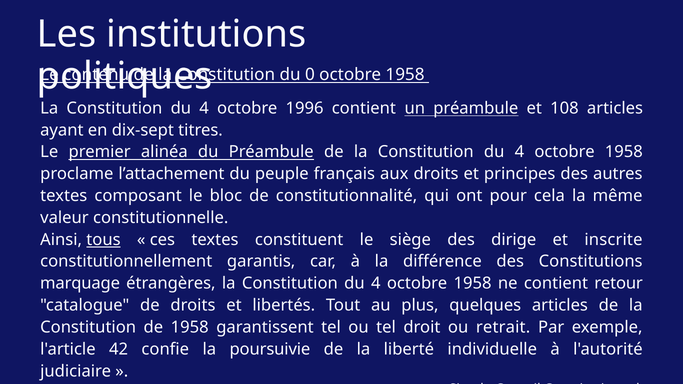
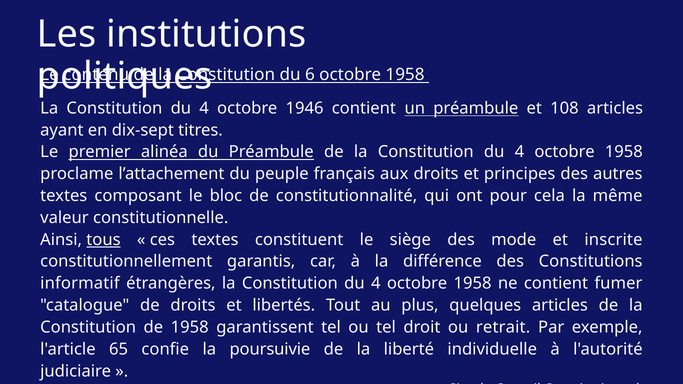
0: 0 -> 6 (310, 75)
1996: 1996 -> 1946 (305, 108)
dirige: dirige -> mode (514, 240)
marquage: marquage -> informatif (80, 284)
retour: retour -> fumer (618, 284)
42: 42 -> 65 (119, 349)
